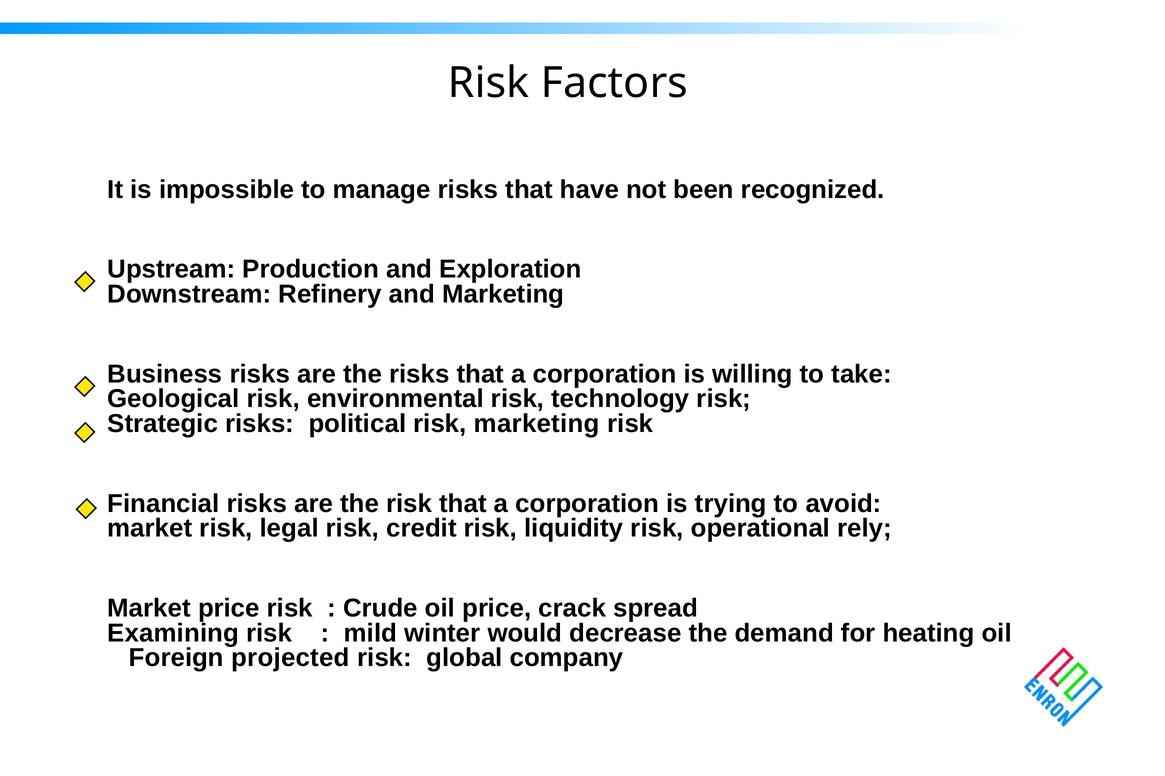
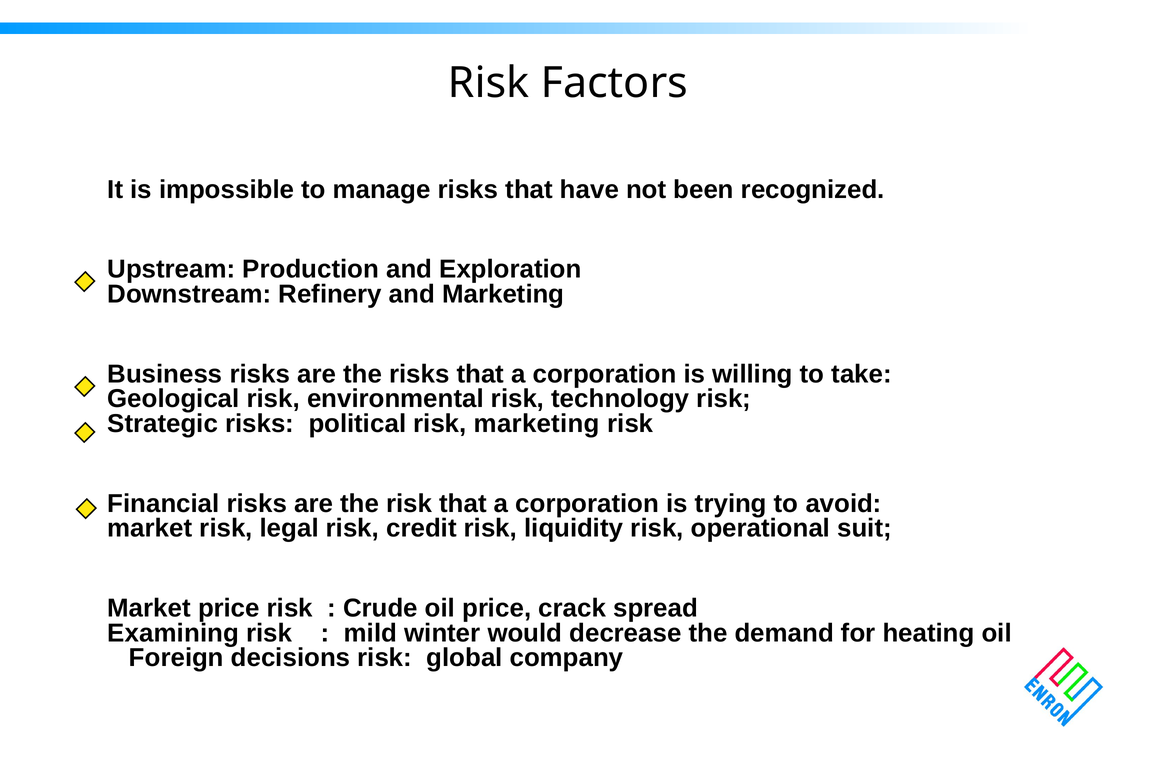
rely: rely -> suit (865, 529)
projected: projected -> decisions (291, 658)
